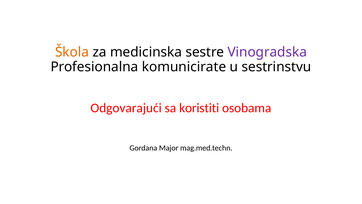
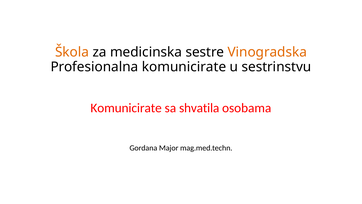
Vinogradska colour: purple -> orange (267, 52)
Odgovarajući: Odgovarajući -> Komunicirate (126, 108)
koristiti: koristiti -> shvatila (199, 108)
